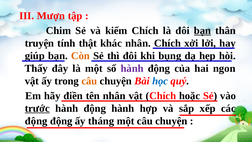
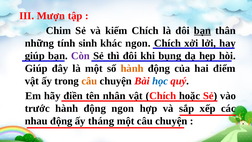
truyện: truyện -> những (39, 43)
thật: thật -> sinh (88, 43)
khác nhân: nhân -> ngon (138, 43)
Còn colour: orange -> purple (81, 56)
Thấy: Thấy -> Giúp (36, 68)
hành colour: purple -> orange (132, 68)
ngon: ngon -> điểm (224, 68)
trước underline: present -> none (37, 108)
động hành: hành -> ngon (123, 108)
động: động -> nhau (36, 121)
